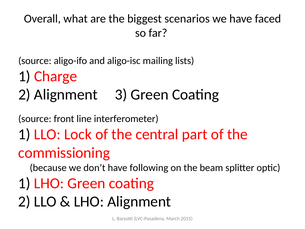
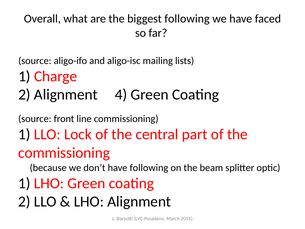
biggest scenarios: scenarios -> following (187, 19)
3: 3 -> 4 (121, 95)
line interferometer: interferometer -> commissioning (126, 119)
